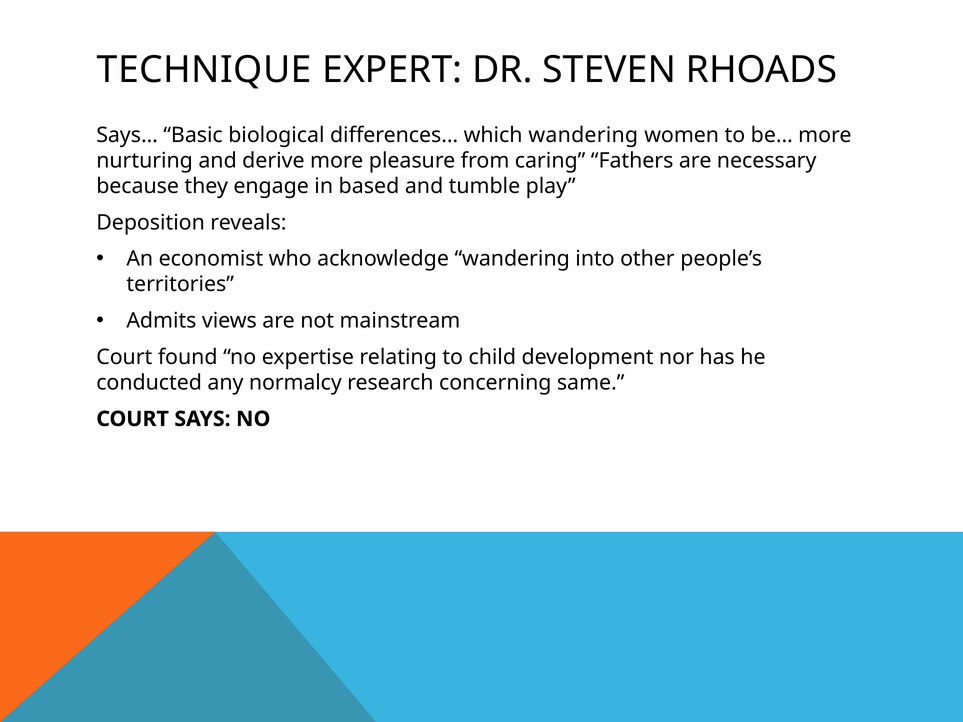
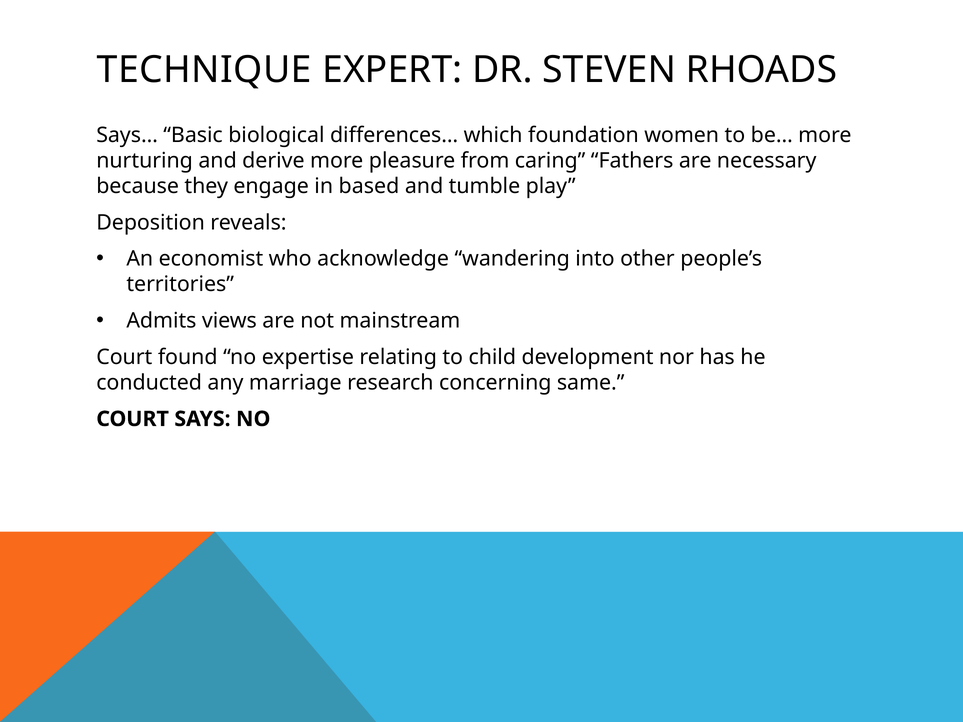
which wandering: wandering -> foundation (583, 135)
normalcy: normalcy -> marriage (295, 383)
